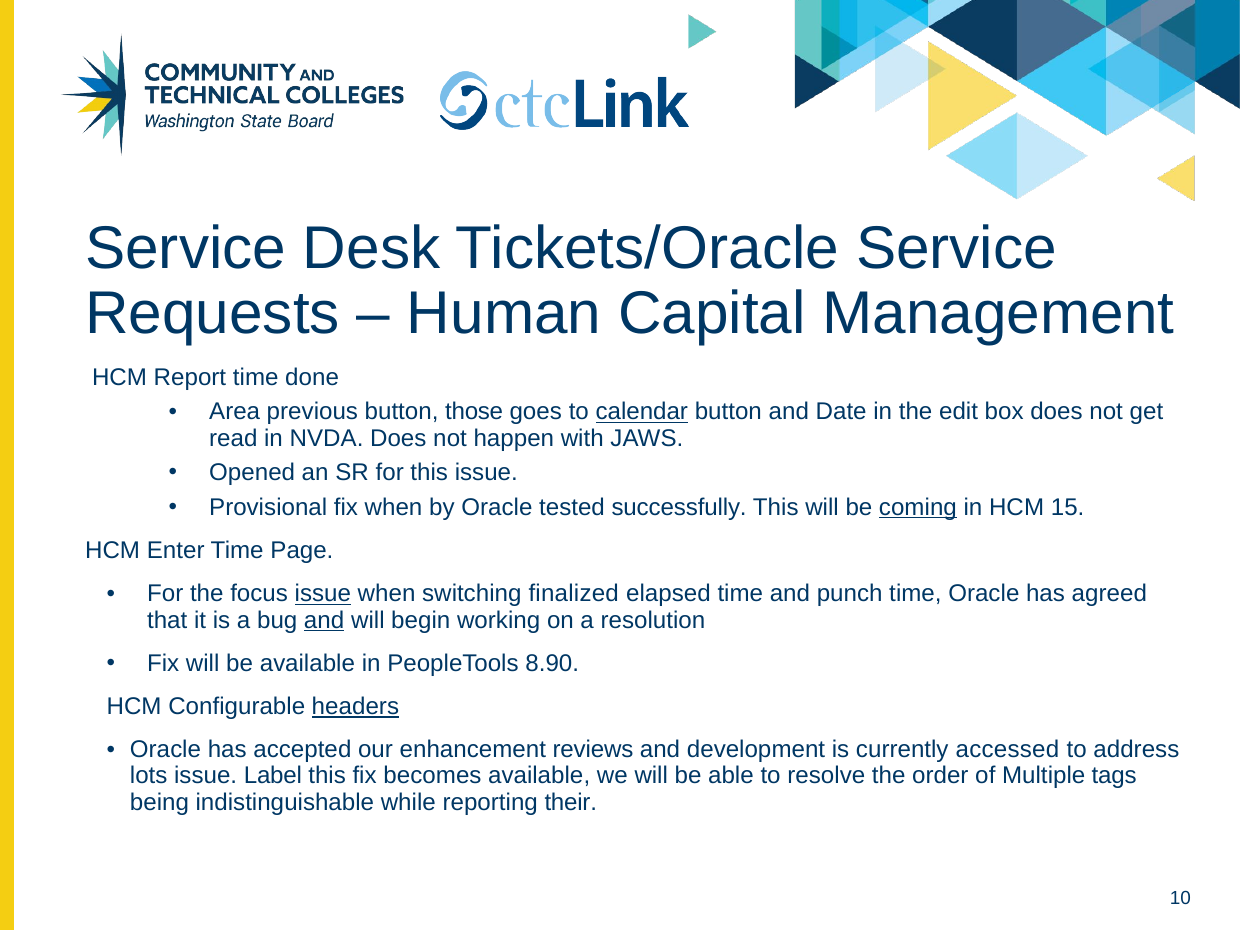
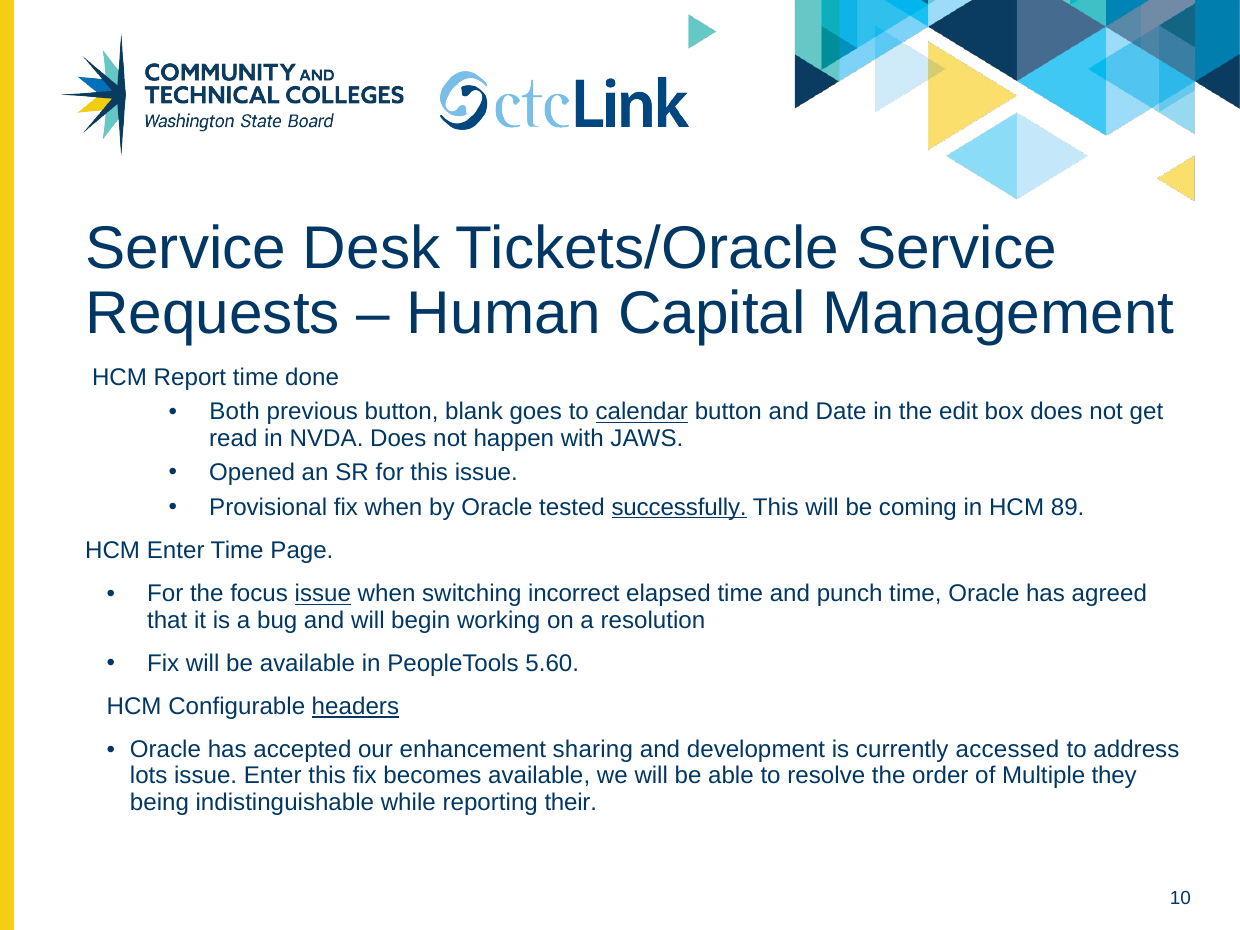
Area: Area -> Both (235, 412)
those: those -> blank (474, 412)
successfully underline: none -> present (679, 507)
coming underline: present -> none (918, 507)
15: 15 -> 89 (1068, 507)
finalized: finalized -> incorrect (574, 594)
and underline: present -> none (324, 620)
8.90: 8.90 -> 5.60 (552, 663)
reviews: reviews -> sharing (593, 750)
issue Label: Label -> Enter (273, 776)
tags: tags -> they (1114, 776)
